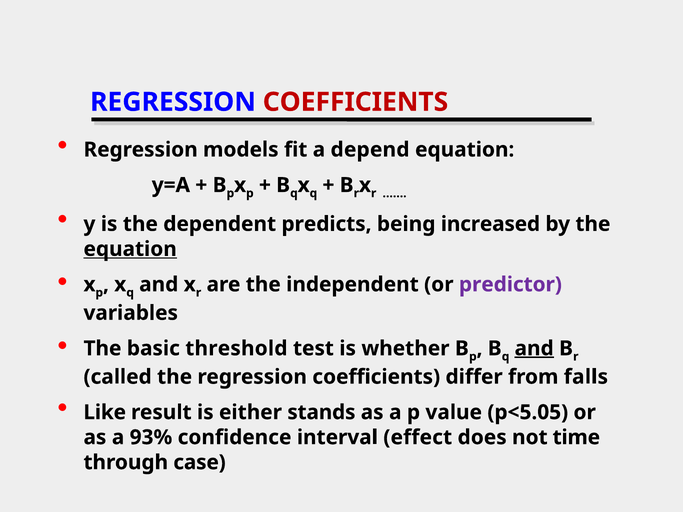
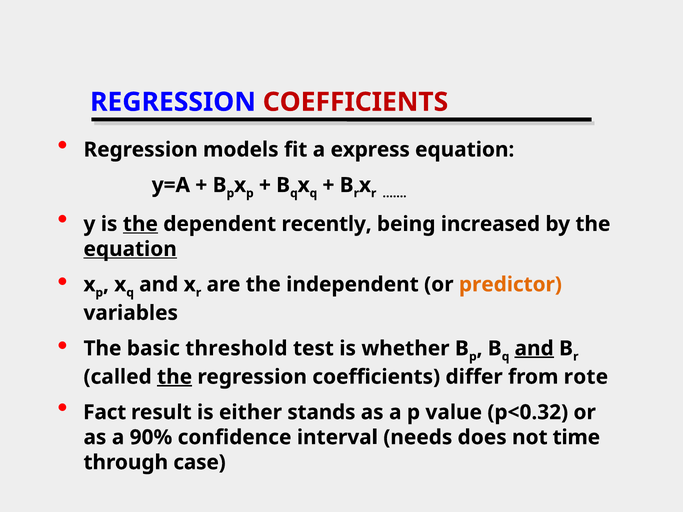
depend: depend -> express (370, 150)
the underline: none -> present (140, 224)
predicts: predicts -> recently (327, 224)
predictor colour: purple -> orange (510, 285)
the underline: none -> present (175, 377)
falls: falls -> rote (586, 377)
Like: Like -> Fact (105, 413)
p<5.05: p<5.05 -> p<0.32 (528, 413)
93%: 93% -> 90% (151, 438)
effect: effect -> needs (418, 438)
